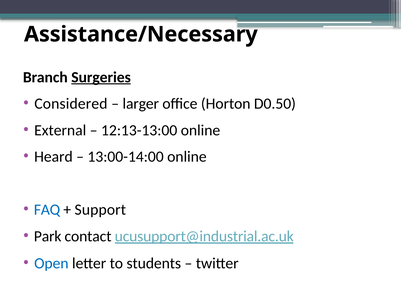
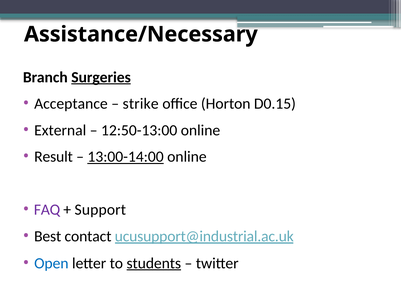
Considered: Considered -> Acceptance (71, 104)
larger: larger -> strike (141, 104)
D0.50: D0.50 -> D0.15 (275, 104)
12:13-13:00: 12:13-13:00 -> 12:50-13:00 (139, 130)
Heard: Heard -> Result (54, 157)
13:00-14:00 underline: none -> present (126, 157)
FAQ colour: blue -> purple (47, 210)
Park: Park -> Best (48, 236)
students underline: none -> present (154, 263)
